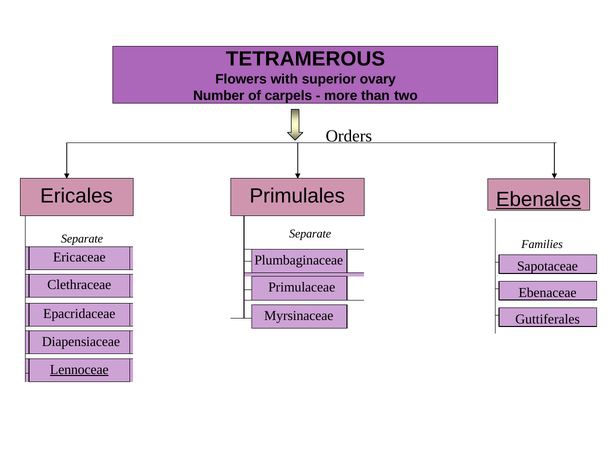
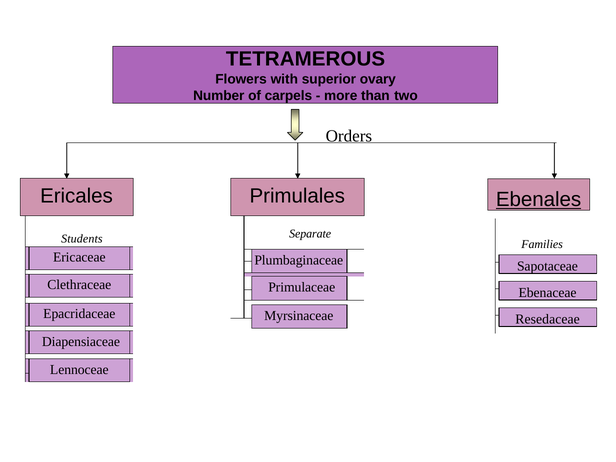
Separate: Separate -> Students (82, 239)
Guttiferales: Guttiferales -> Resedaceae (548, 319)
Lennoceae underline: present -> none (79, 370)
